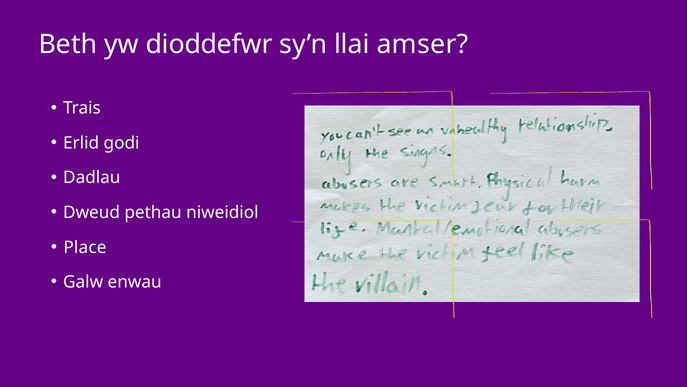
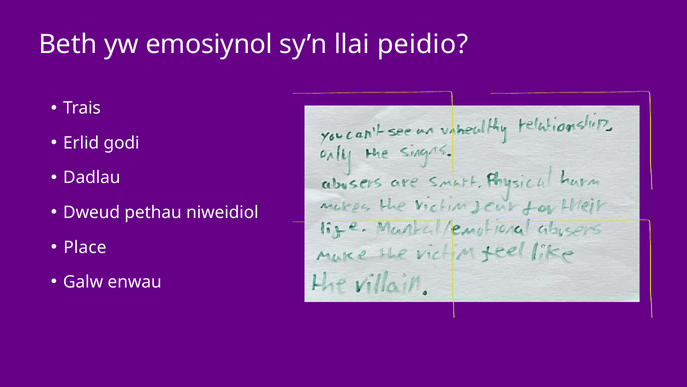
dioddefwr: dioddefwr -> emosiynol (209, 44)
amser: amser -> peidio (423, 44)
